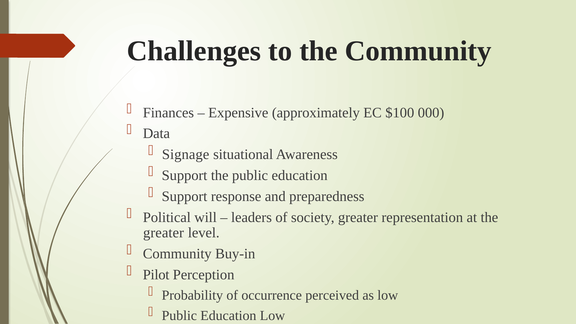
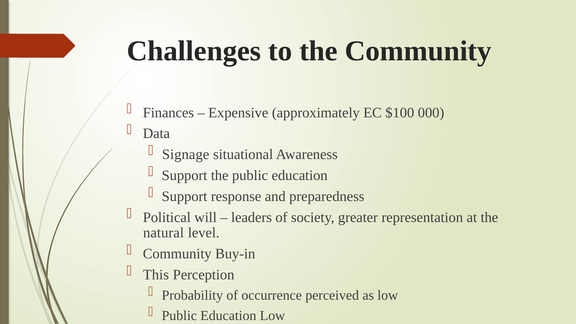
greater: greater -> natural (164, 233)
Pilot: Pilot -> This (156, 275)
